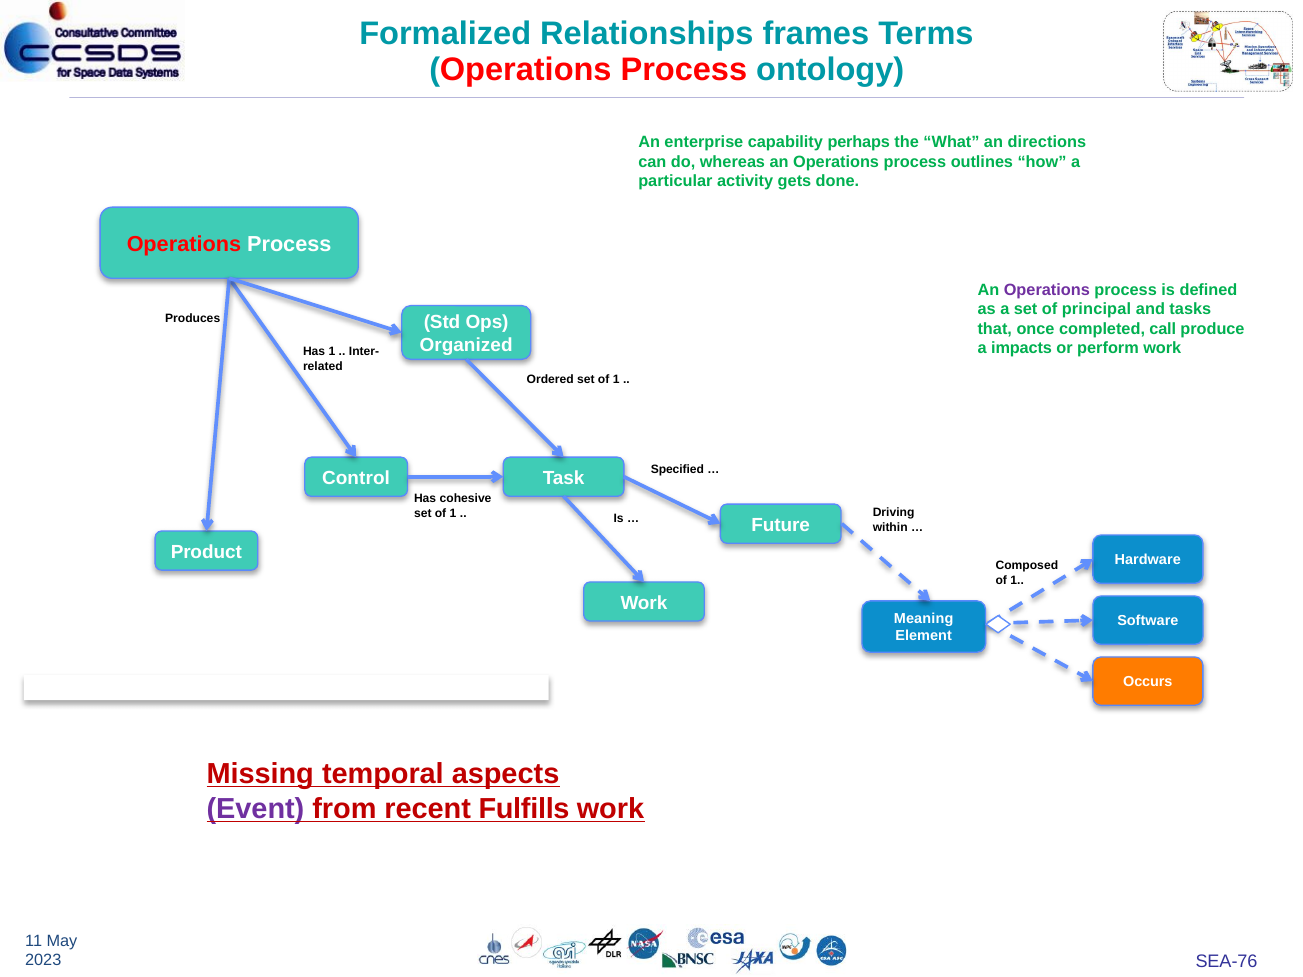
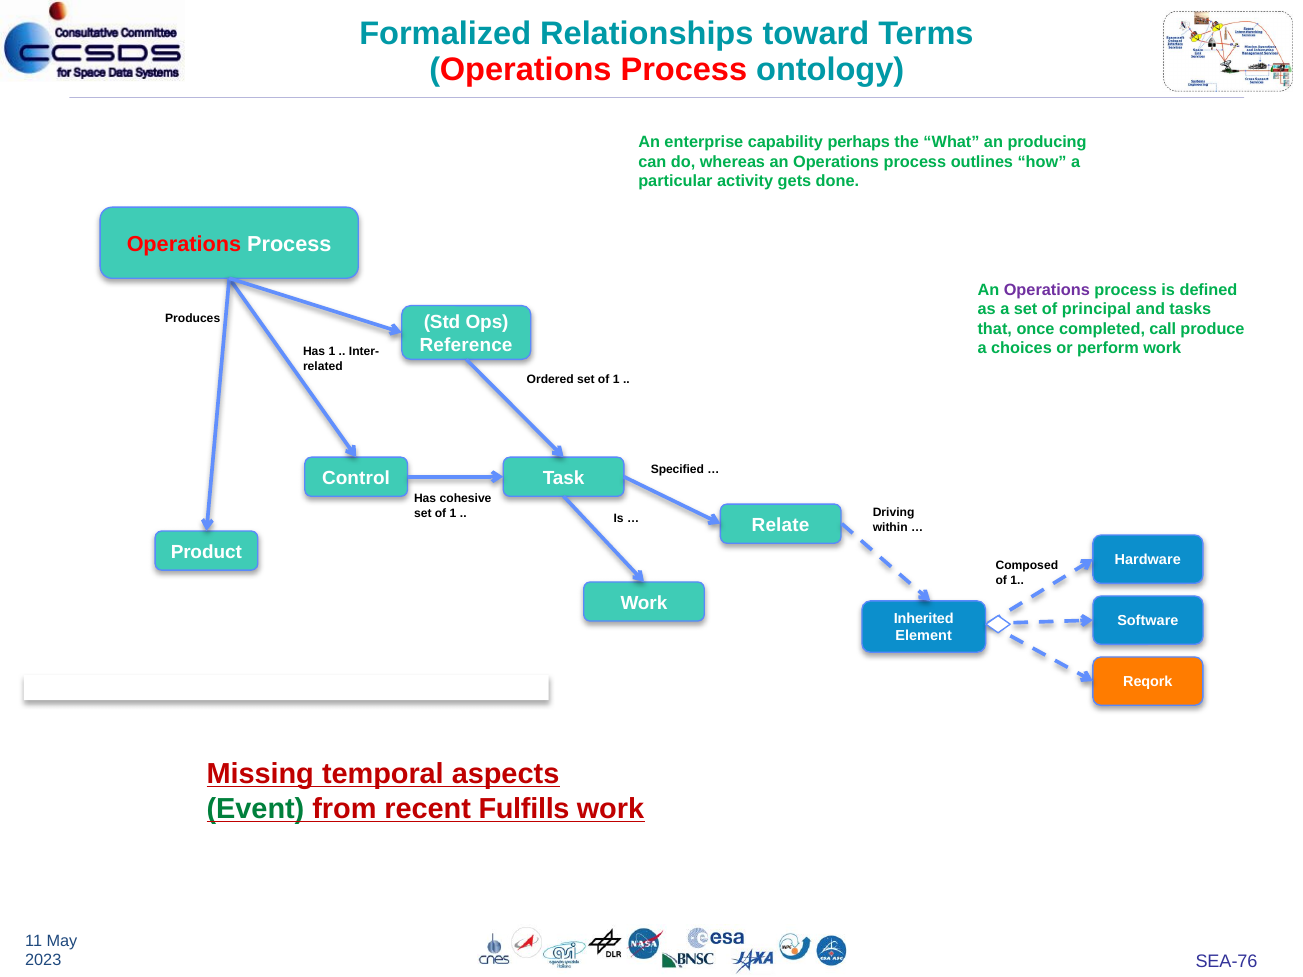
frames: frames -> toward (816, 34)
directions: directions -> producing (1047, 142)
Organized: Organized -> Reference (466, 345)
impacts: impacts -> choices (1021, 349)
Future: Future -> Relate (781, 525)
Meaning: Meaning -> Inherited (924, 619)
Occurs: Occurs -> Reqork (1148, 682)
Event colour: purple -> green (256, 809)
